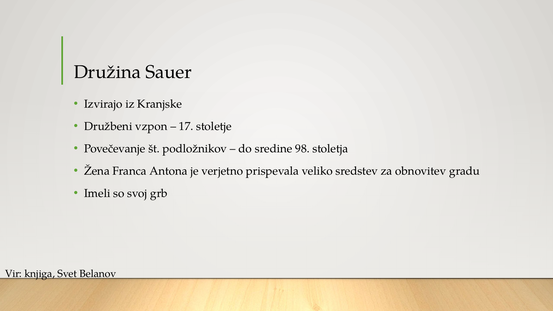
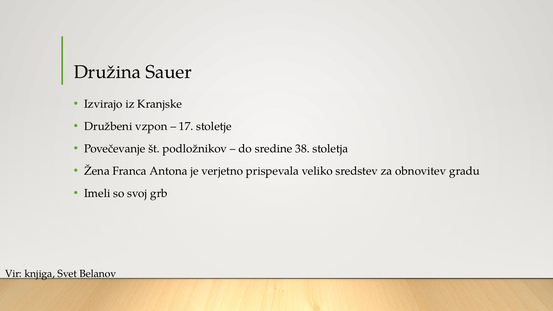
98: 98 -> 38 (303, 149)
